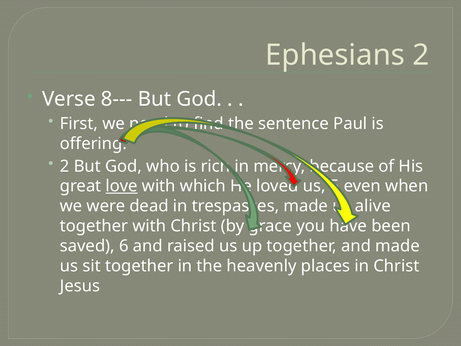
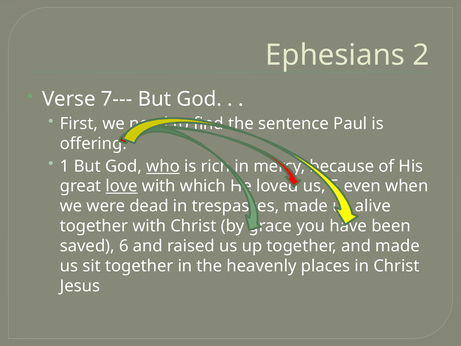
8---: 8--- -> 7--- (117, 99)
2: 2 -> 1 (65, 166)
who underline: none -> present (163, 166)
